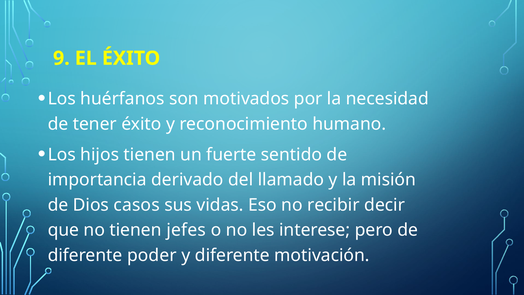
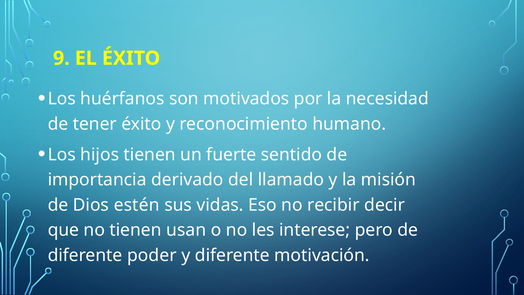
casos: casos -> estén (137, 205)
jefes: jefes -> usan (186, 230)
